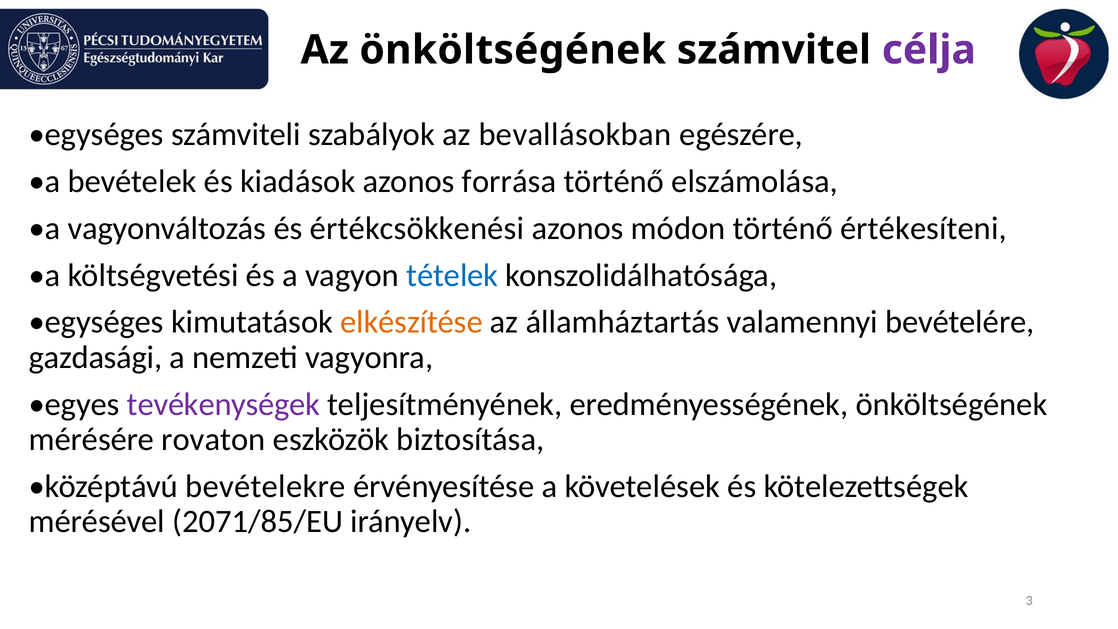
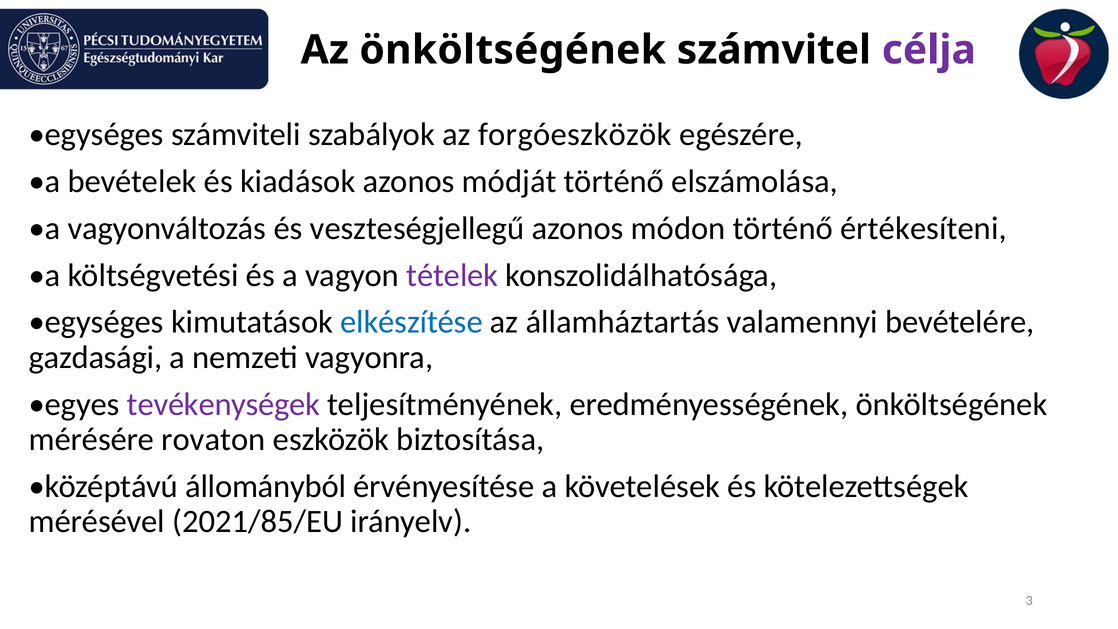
bevallásokban: bevallásokban -> forgóeszközök (575, 135)
forrása: forrása -> módját (509, 181)
értékcsökkenési: értékcsökkenési -> veszteségjellegű (417, 228)
tételek colour: blue -> purple (452, 275)
elkészítése colour: orange -> blue (412, 322)
bevételekre: bevételekre -> állományból (266, 486)
2071/85/EU: 2071/85/EU -> 2021/85/EU (258, 522)
